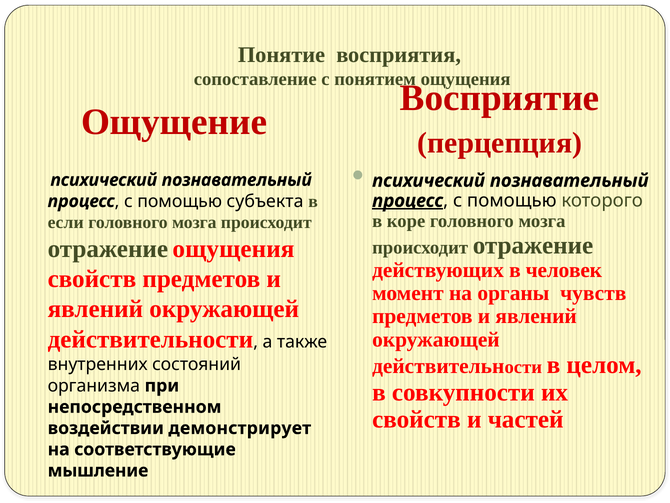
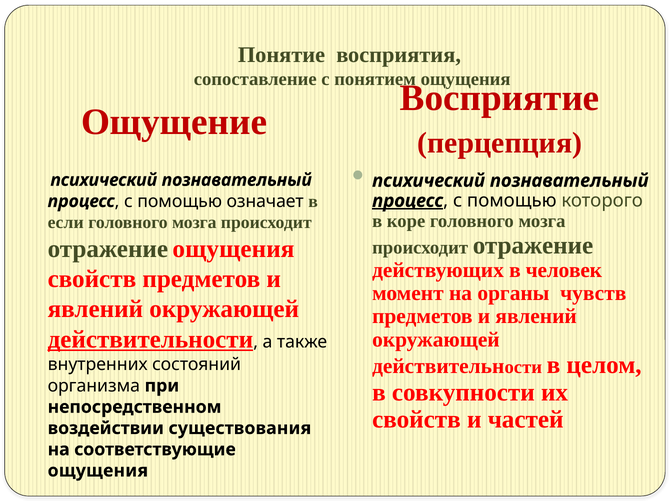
субъекта: субъекта -> означает (265, 201)
действительности underline: none -> present (150, 339)
демонстрирует: демонстрирует -> существования (240, 428)
мышление: мышление -> ощущения (98, 470)
